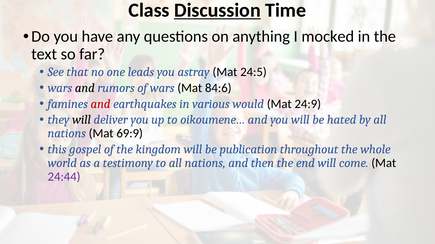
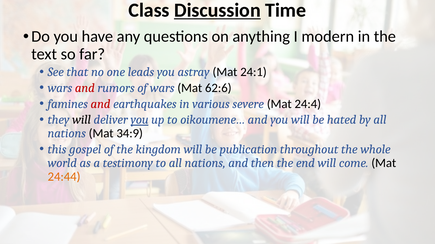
mocked: mocked -> modern (328, 37)
24:5: 24:5 -> 24:1 (253, 72)
and colour: black -> red (85, 88)
84:6: 84:6 -> 62:6 (218, 88)
would: would -> severe (248, 104)
24:9: 24:9 -> 24:4 (308, 104)
you underline: none -> present (140, 120)
69:9: 69:9 -> 34:9 (130, 134)
24:44 colour: purple -> orange (64, 177)
